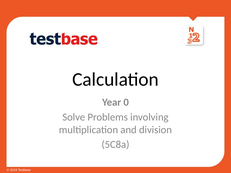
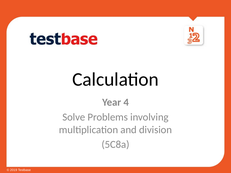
0: 0 -> 4 (126, 102)
